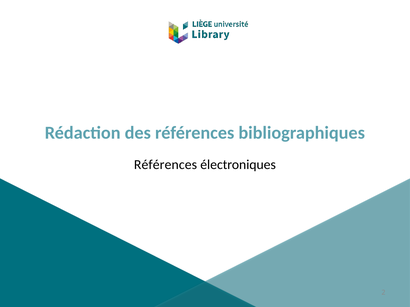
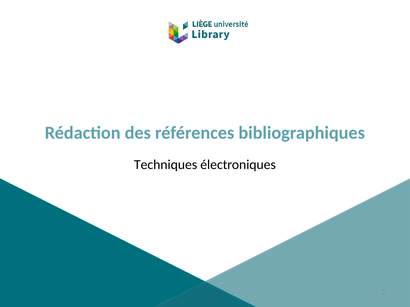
Références: Références -> Techniques (166, 165)
